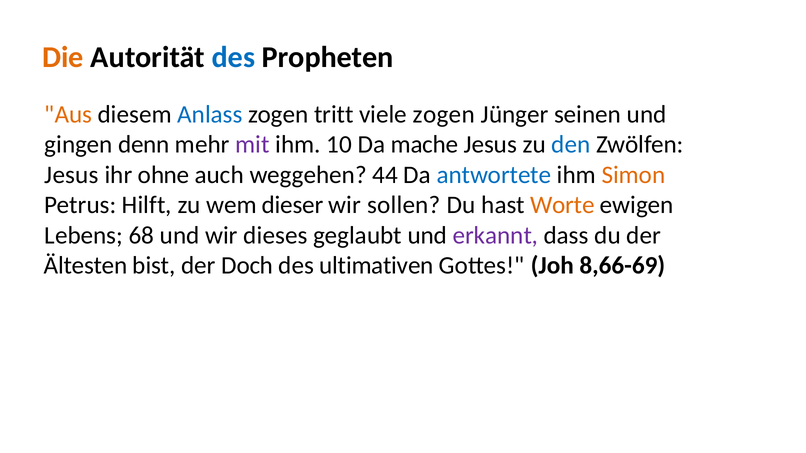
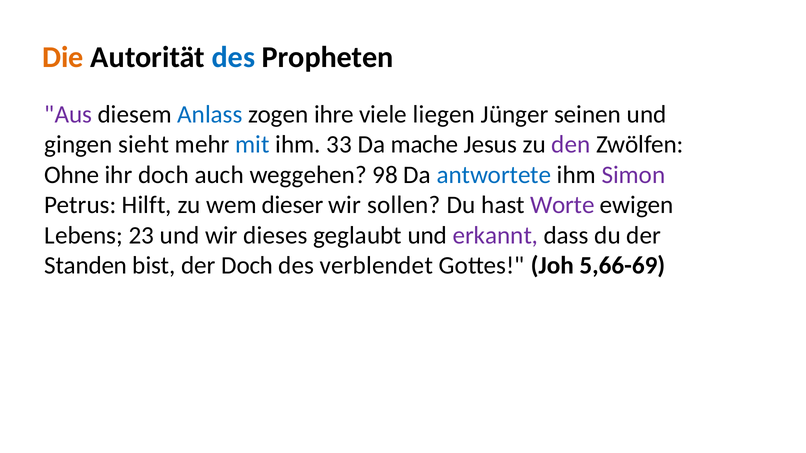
Aus colour: orange -> purple (68, 114)
tritt: tritt -> ihre (334, 114)
viele zogen: zogen -> liegen (444, 114)
denn: denn -> sieht (144, 145)
mit colour: purple -> blue (252, 145)
10: 10 -> 33 (339, 145)
den colour: blue -> purple (571, 145)
Jesus: Jesus -> Ohne (72, 175)
ihr ohne: ohne -> doch (164, 175)
44: 44 -> 98 (385, 175)
Simon colour: orange -> purple (634, 175)
Worte colour: orange -> purple (562, 205)
68: 68 -> 23 (141, 235)
Ältesten: Ältesten -> Standen (86, 266)
ultimativen: ultimativen -> verblendet (376, 266)
8,66-69: 8,66-69 -> 5,66-69 (622, 266)
